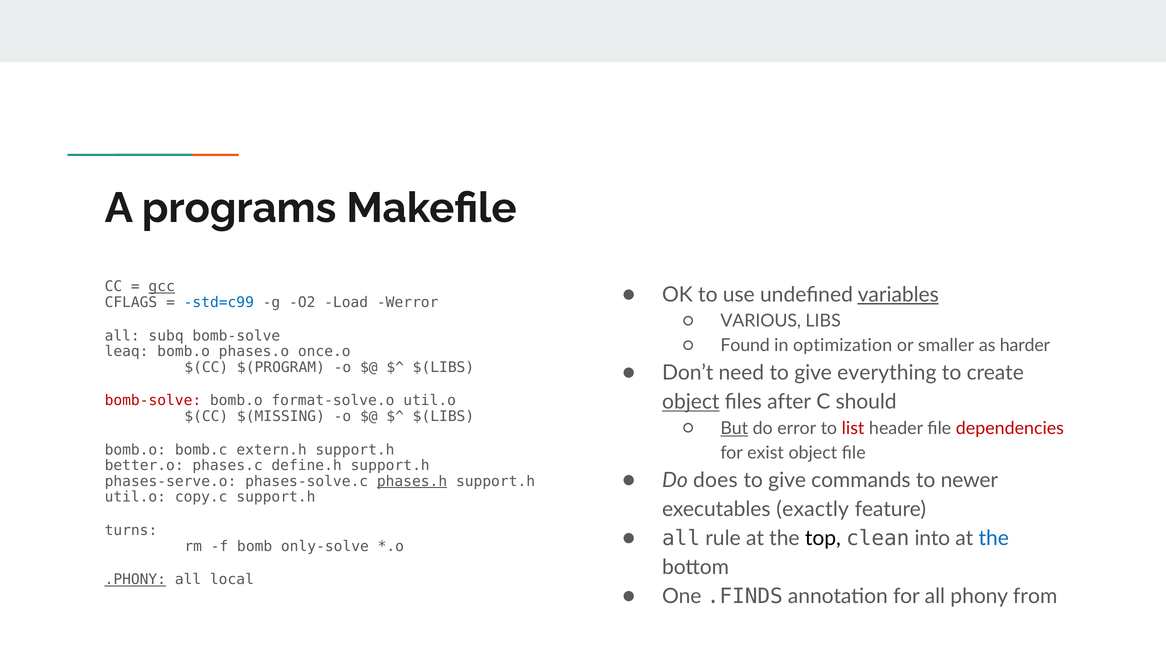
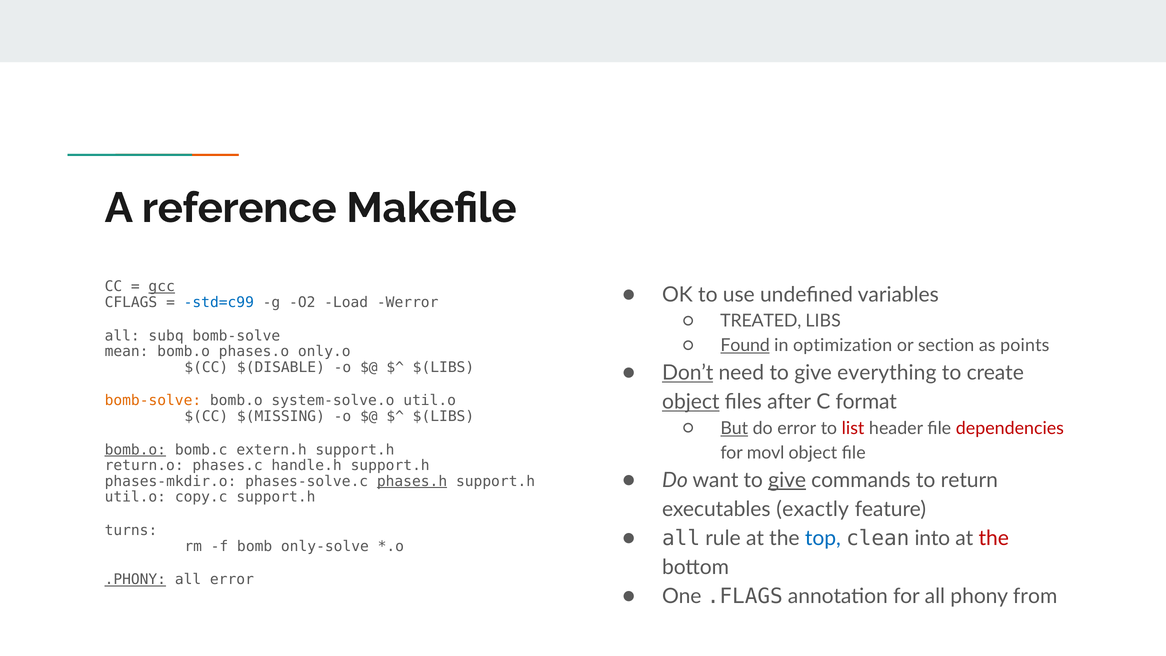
programs: programs -> reference (239, 208)
variables underline: present -> none (898, 295)
VARIOUS: VARIOUS -> TREATED (761, 321)
Found underline: none -> present (745, 345)
smaller: smaller -> section (946, 345)
harder: harder -> points (1025, 345)
leaq: leaq -> mean (127, 351)
once.o: once.o -> only.o (324, 351)
$(PROGRAM: $(PROGRAM -> $(DISABLE (281, 367)
Don’t underline: none -> present (688, 373)
should: should -> format (866, 402)
bomb-solve colour: red -> orange (153, 401)
format-solve.o: format-solve.o -> system-solve.o (333, 401)
bomb.o underline: none -> present (135, 450)
exist: exist -> movl (766, 453)
better.o: better.o -> return.o (144, 465)
define.h: define.h -> handle.h (307, 465)
does: does -> want (716, 480)
give underline: none -> present (787, 480)
newer: newer -> return (969, 480)
phases-serve.o: phases-serve.o -> phases-mkdir.o (171, 481)
top colour: black -> blue (823, 538)
the colour: blue -> red (994, 538)
all local: local -> error (232, 580)
.FINDS: .FINDS -> .FLAGS (745, 596)
